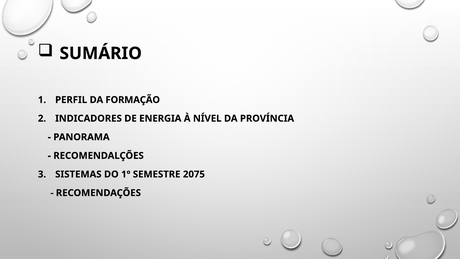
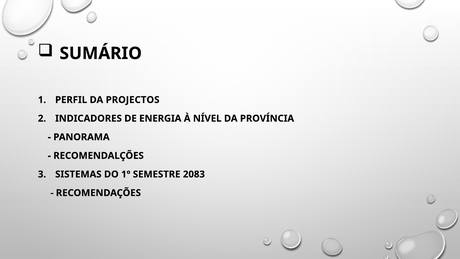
FORMAÇÃO: FORMAÇÃO -> PROJECTOS (133, 100)
2075: 2075 -> 2083 (194, 174)
